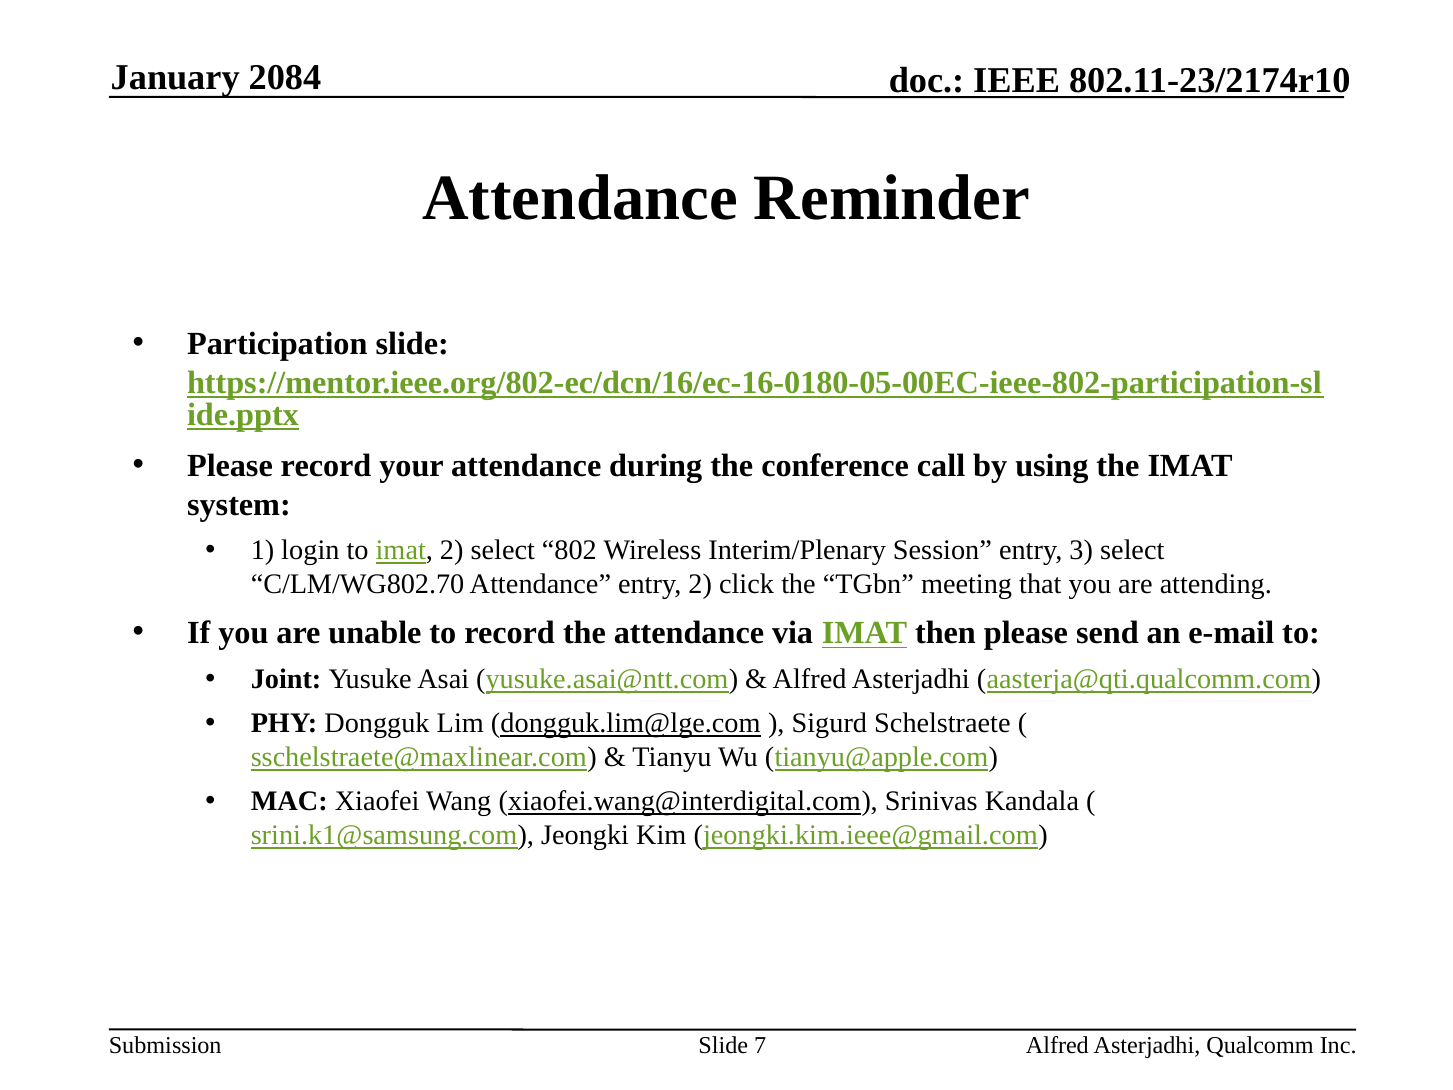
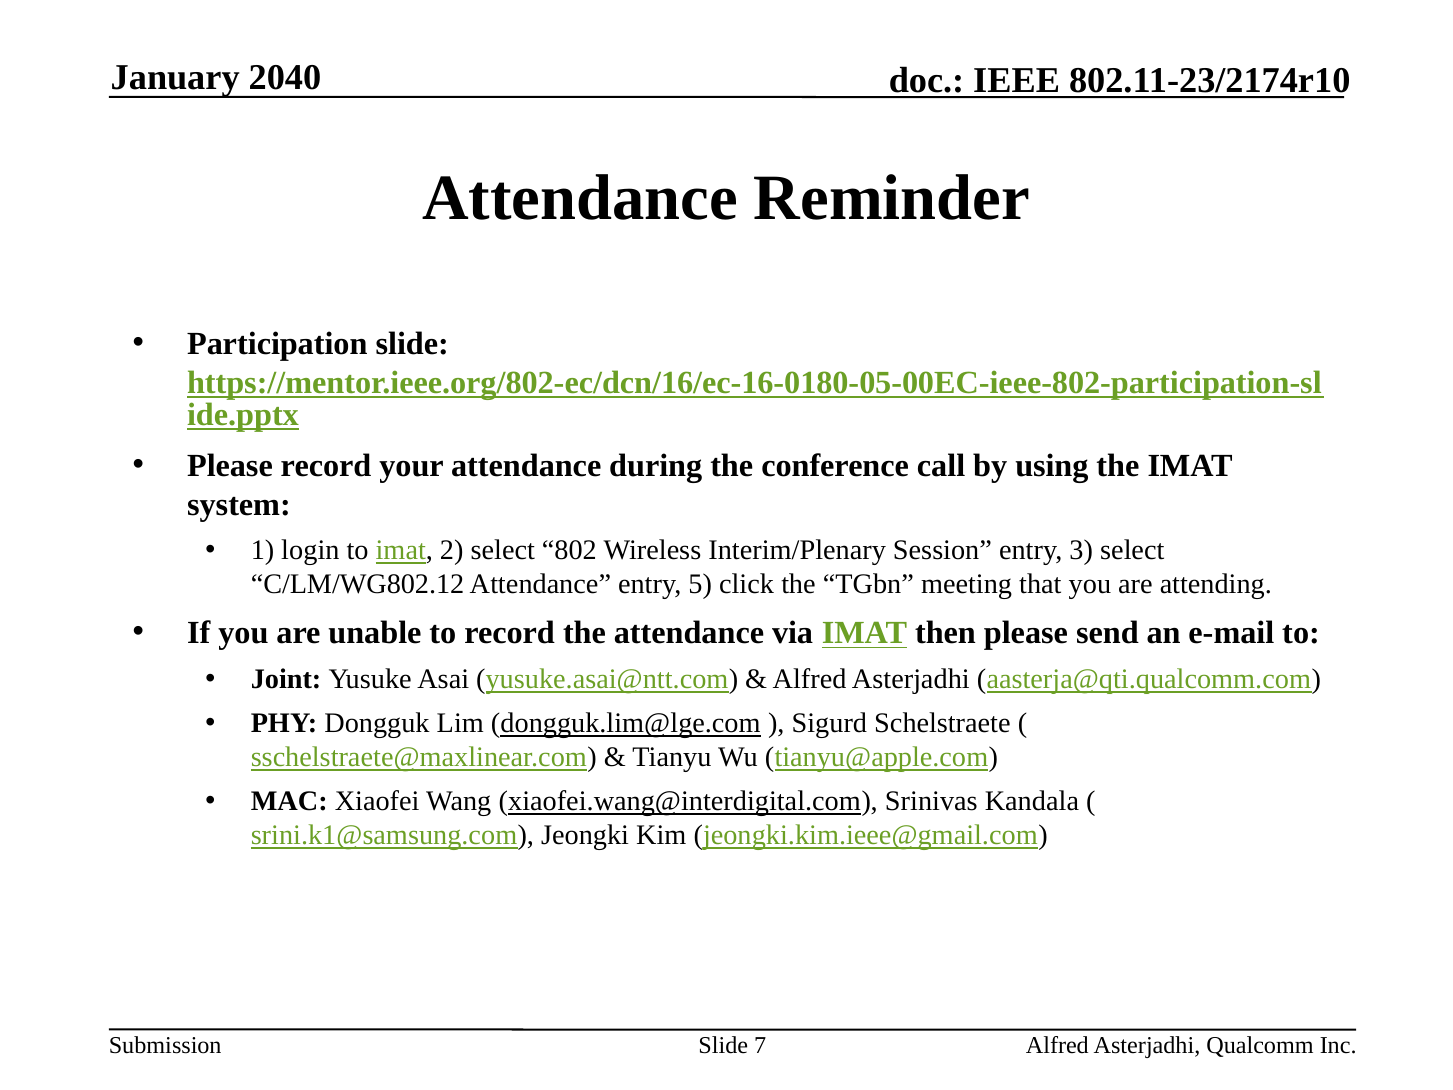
2084: 2084 -> 2040 (285, 77)
C/LM/WG802.70: C/LM/WG802.70 -> C/LM/WG802.12 (358, 584)
entry 2: 2 -> 5 (700, 584)
